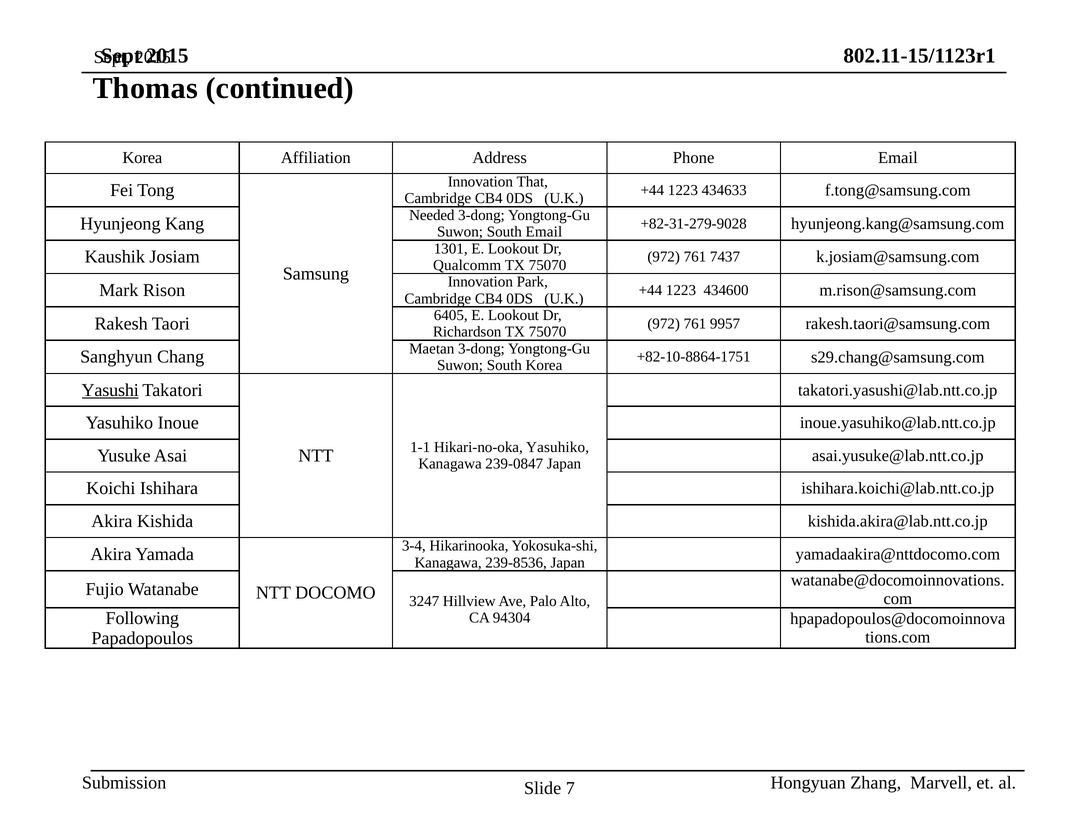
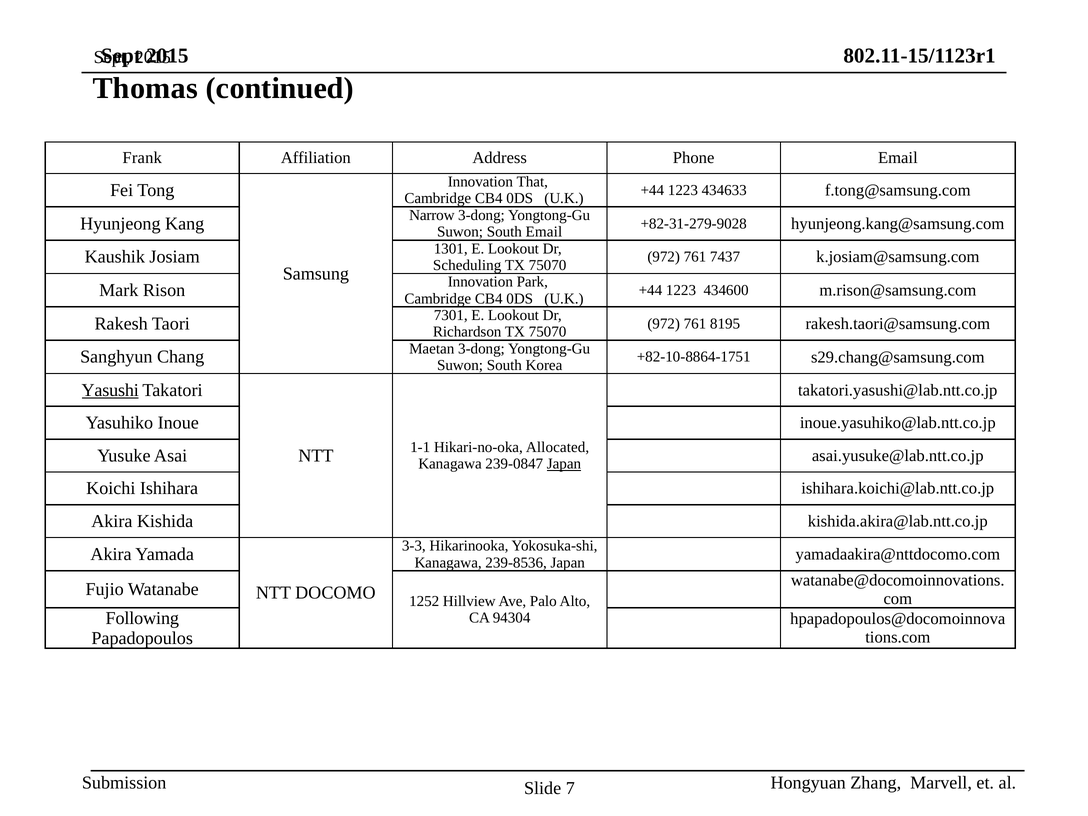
Korea: Korea -> Frank (142, 158)
Needed: Needed -> Narrow (432, 215)
Qualcomm: Qualcomm -> Scheduling (467, 265)
6405: 6405 -> 7301 (451, 315)
9957: 9957 -> 8195 (725, 324)
Hikari-no-oka Yasuhiko: Yasuhiko -> Allocated (558, 447)
Japan underline: none -> present (564, 464)
3-4: 3-4 -> 3-3 (414, 546)
3247: 3247 -> 1252 (424, 601)
